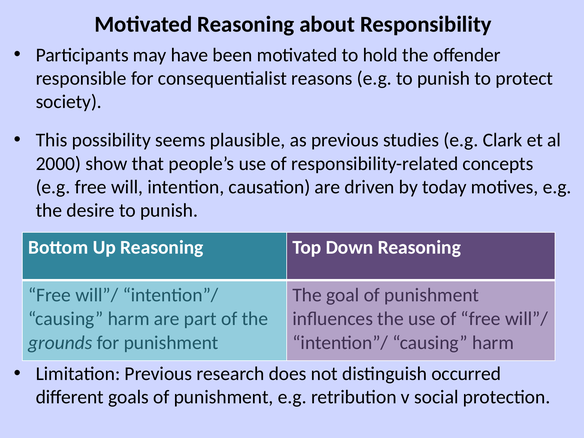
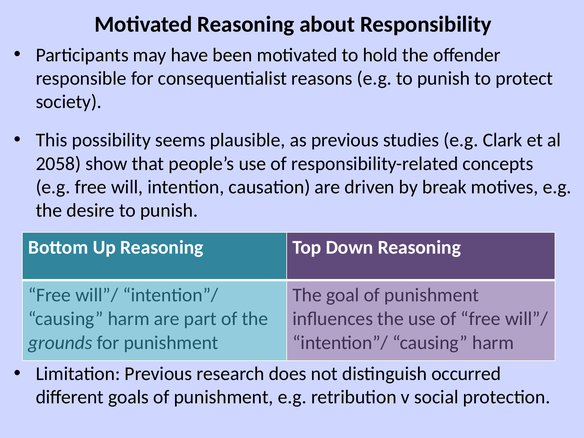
2000: 2000 -> 2058 (58, 164)
today: today -> break (444, 187)
